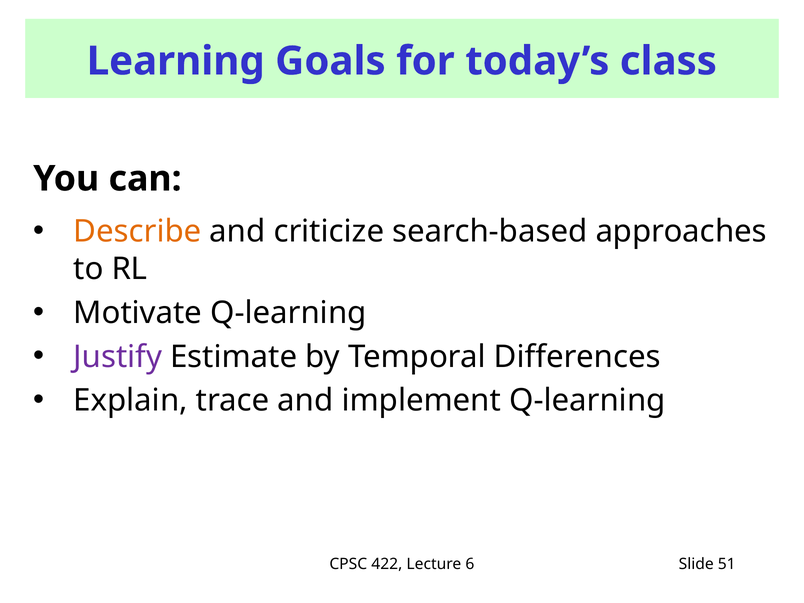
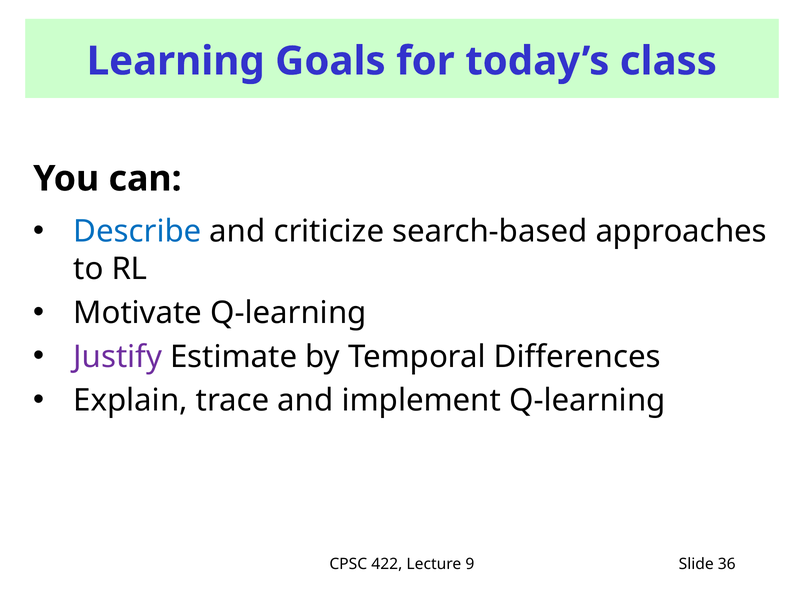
Describe colour: orange -> blue (137, 232)
6: 6 -> 9 (470, 564)
51: 51 -> 36 (727, 564)
